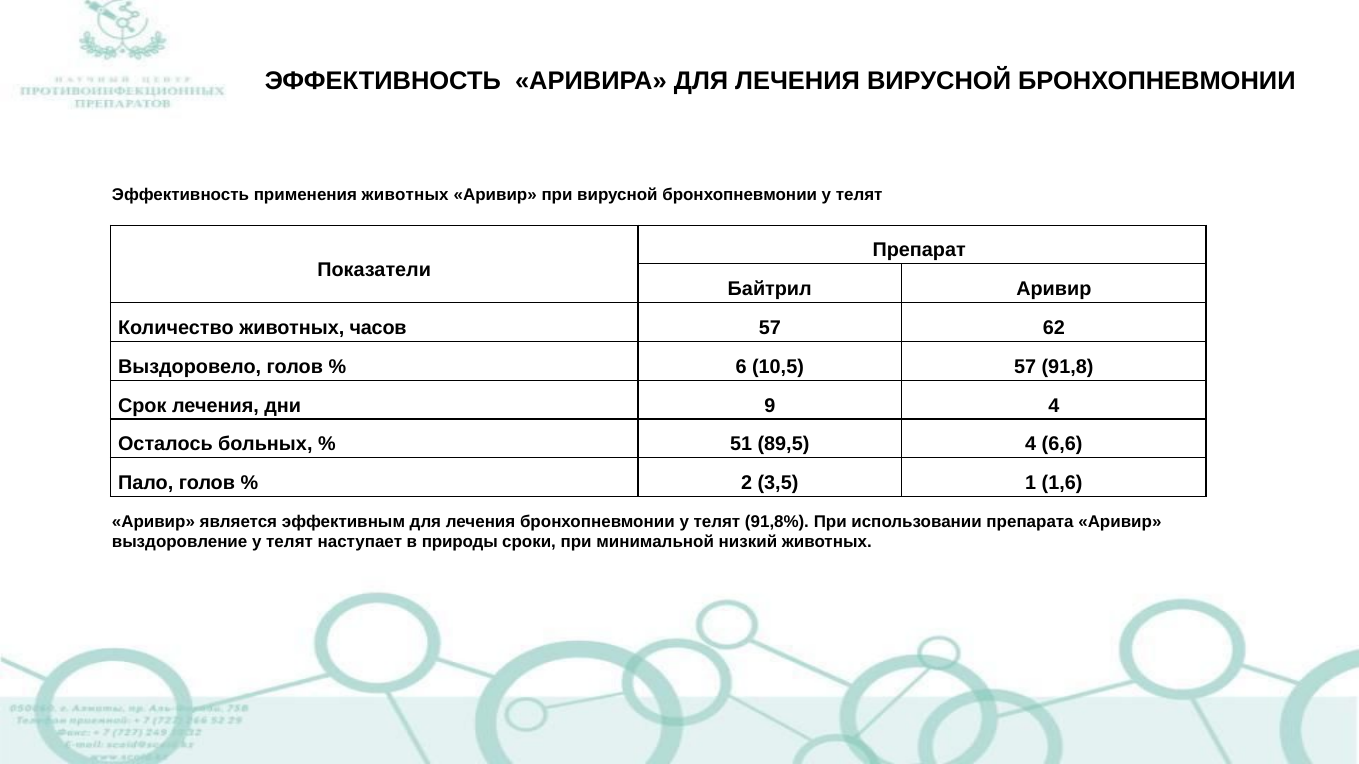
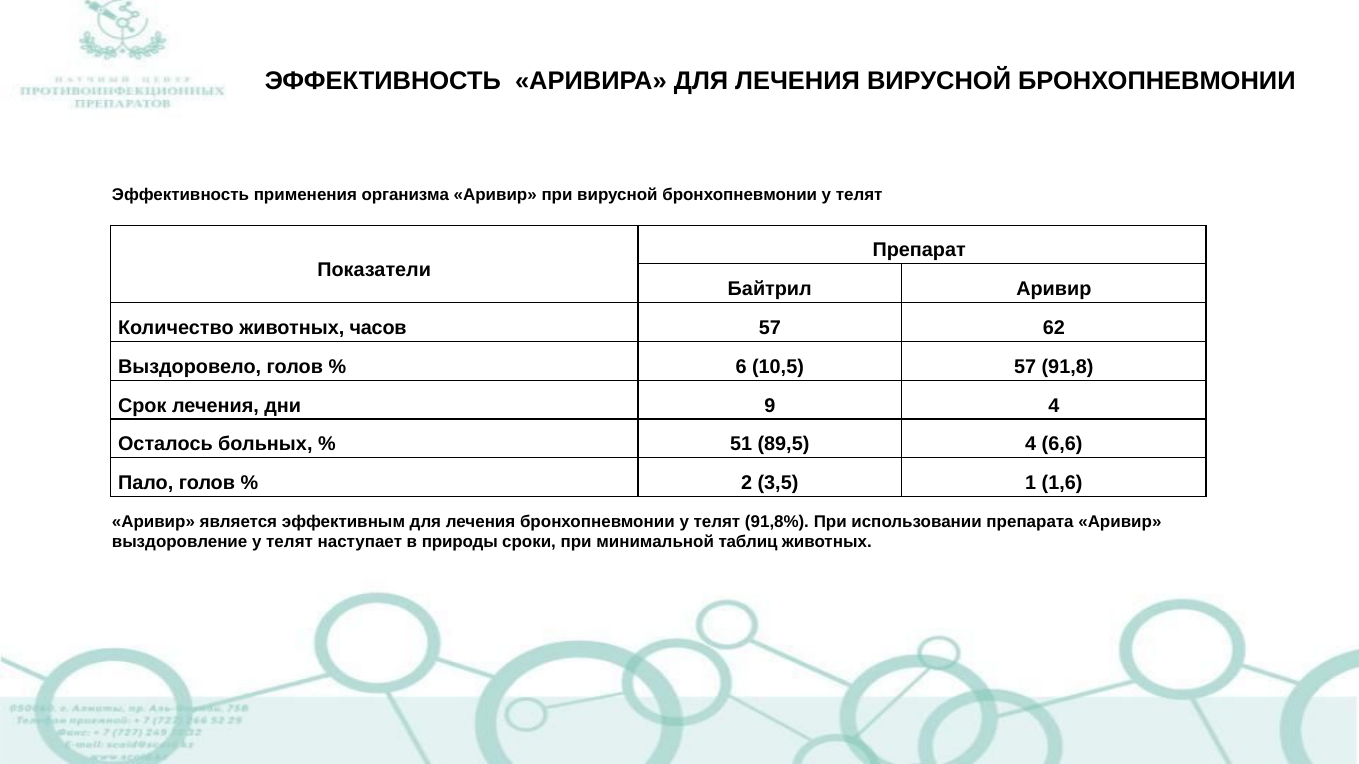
применения животных: животных -> организма (405, 195)
низкий: низкий -> таблиц (748, 542)
